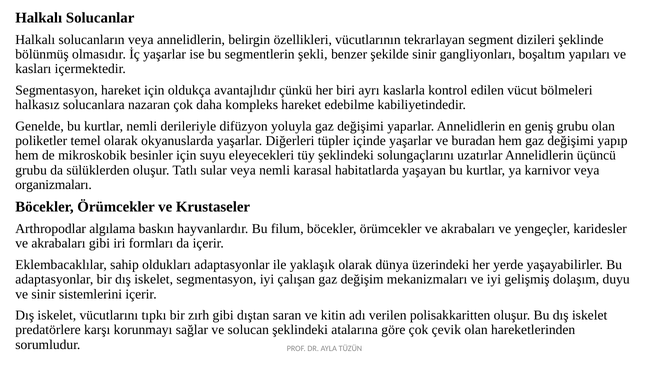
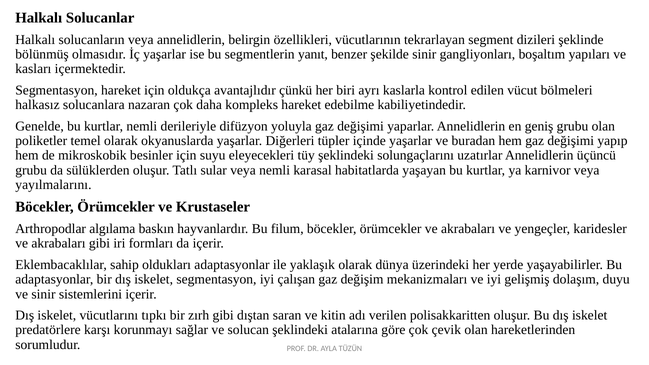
şekli: şekli -> yanıt (313, 54)
organizmaları: organizmaları -> yayılmalarını (53, 185)
